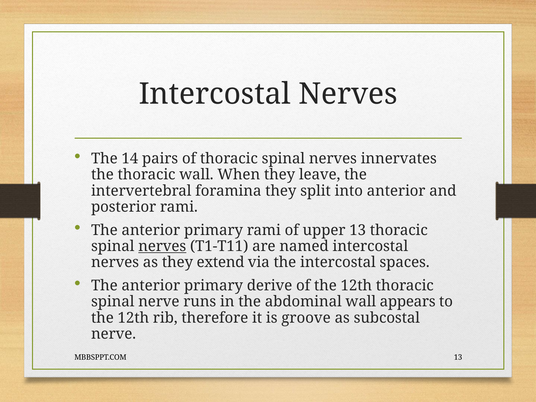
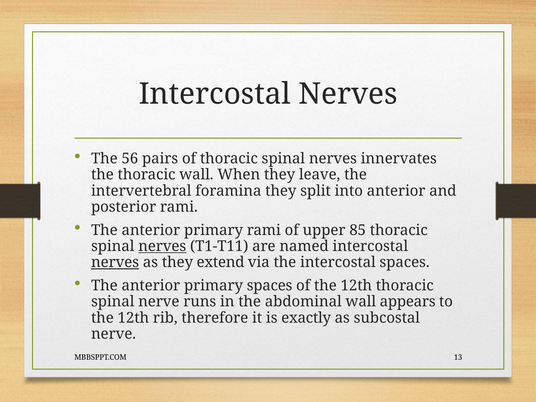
14: 14 -> 56 (130, 159)
upper 13: 13 -> 85 (358, 230)
nerves underline: none -> present (115, 262)
primary derive: derive -> spaces (270, 286)
groove: groove -> exactly (306, 318)
